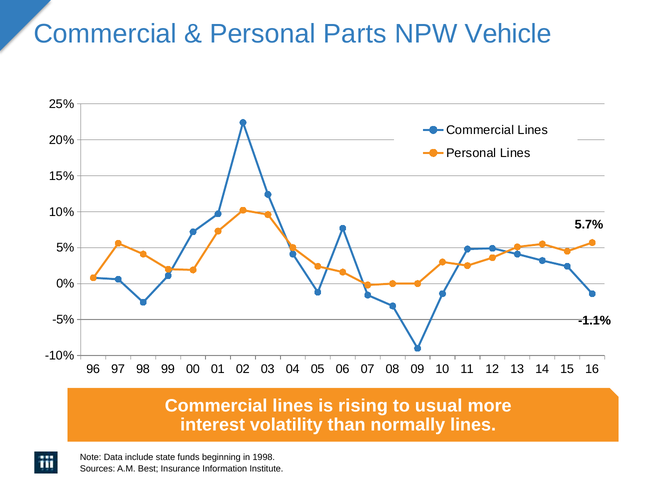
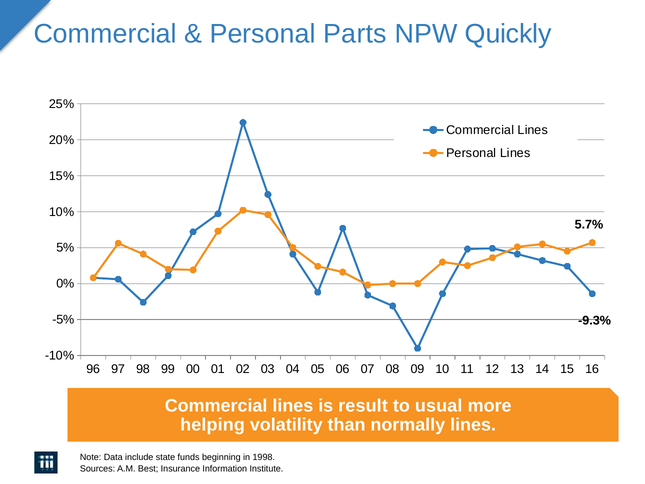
Vehicle: Vehicle -> Quickly (508, 34)
-1.1%: -1.1% -> -9.3% (595, 321)
rising: rising -> result (363, 405)
interest: interest -> helping (213, 425)
